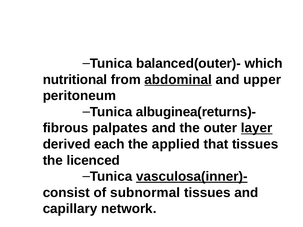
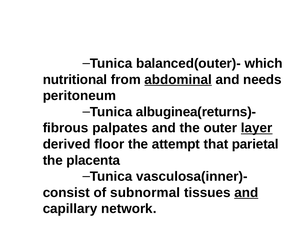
upper: upper -> needs (262, 80)
each: each -> floor (109, 144)
applied: applied -> attempt (176, 144)
that tissues: tissues -> parietal (255, 144)
licenced: licenced -> placenta (93, 161)
vasculosa(inner)- underline: present -> none (192, 177)
and underline: none -> present (246, 193)
